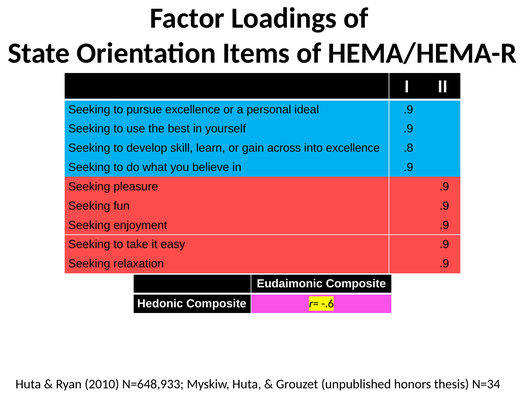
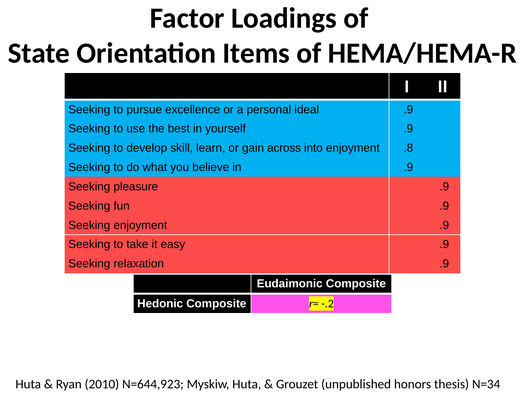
into excellence: excellence -> enjoyment (353, 148)
-.6: -.6 -> -.2 (328, 303)
N=648,933: N=648,933 -> N=644,923 (153, 384)
